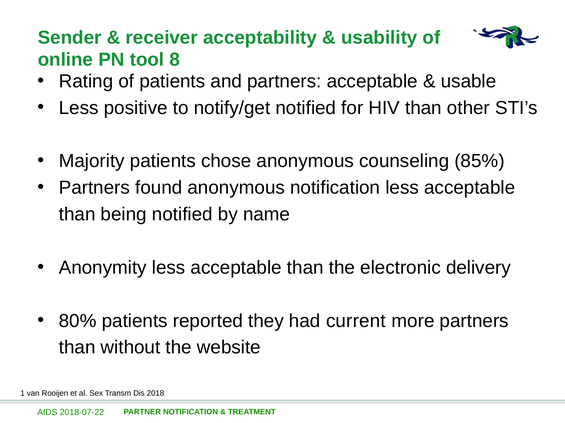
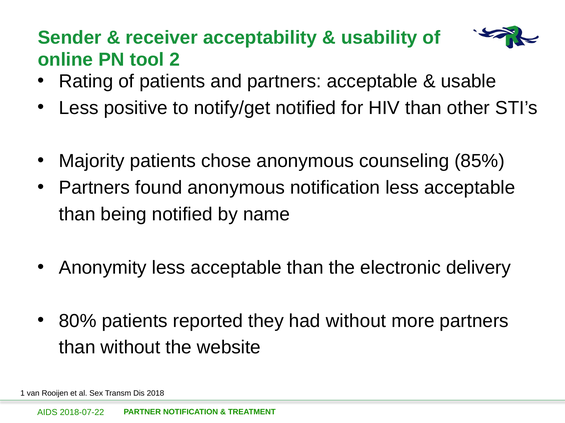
8: 8 -> 2 (175, 60)
had current: current -> without (356, 321)
